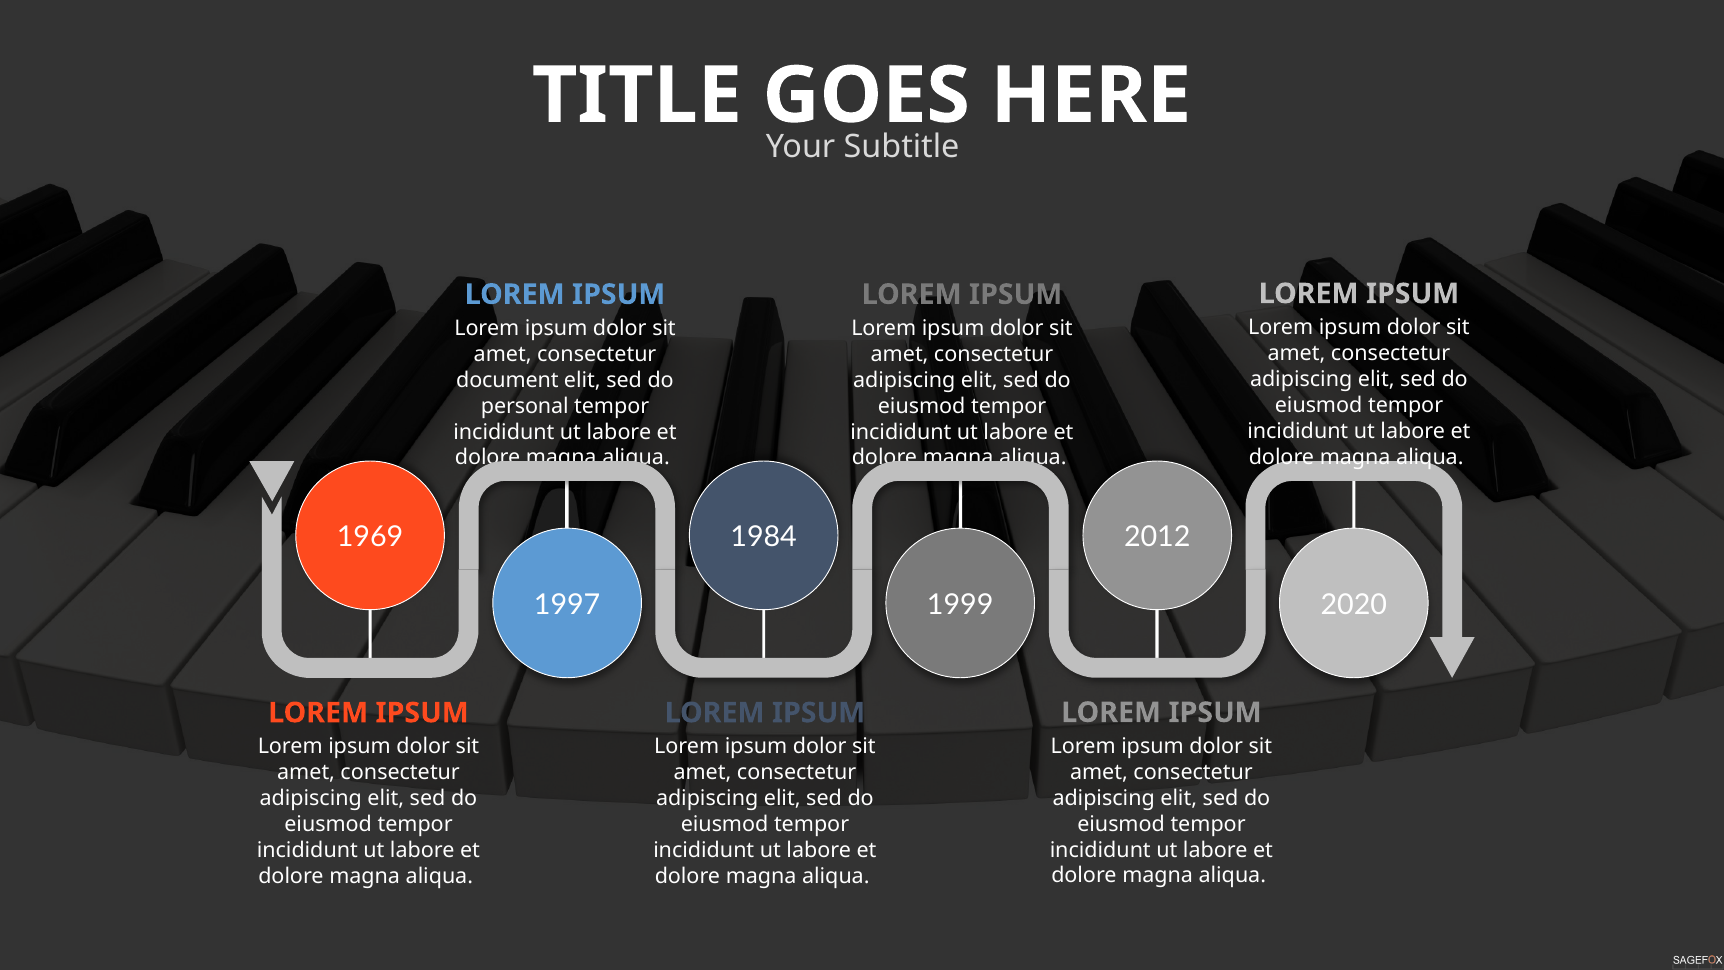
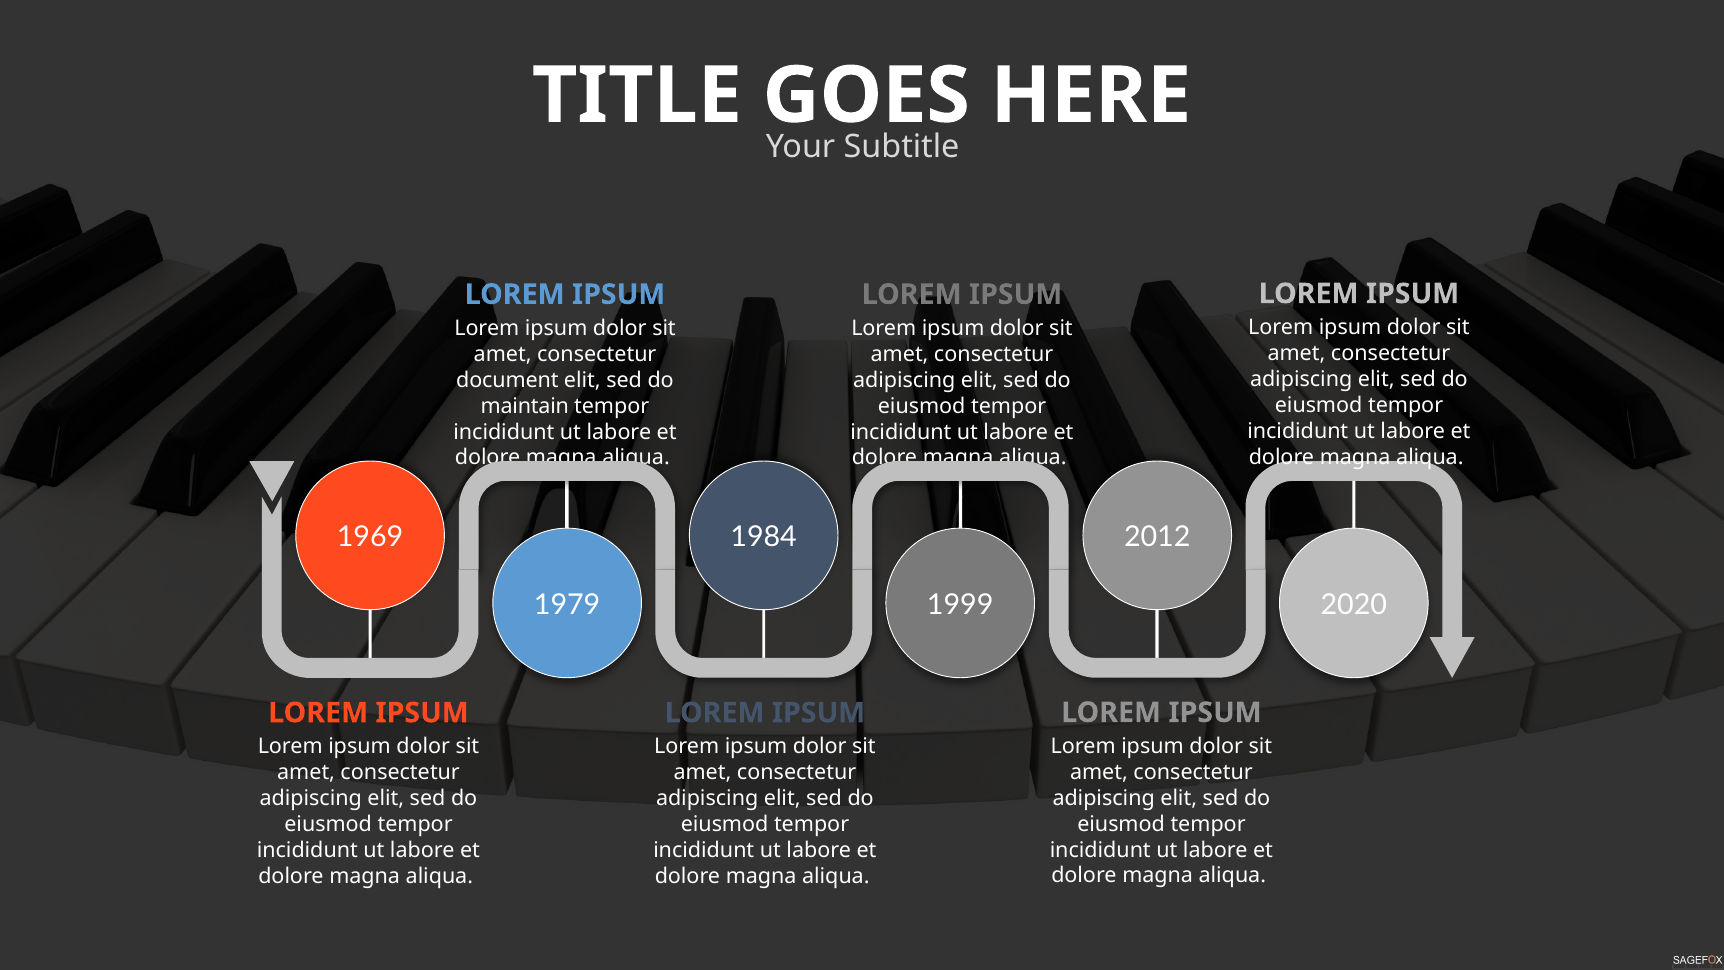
personal: personal -> maintain (525, 406)
1997: 1997 -> 1979 (567, 605)
